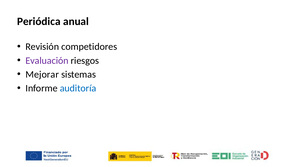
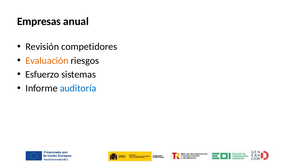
Periódica: Periódica -> Empresas (39, 21)
Evaluación colour: purple -> orange (47, 61)
Mejorar: Mejorar -> Esfuerzo (42, 75)
